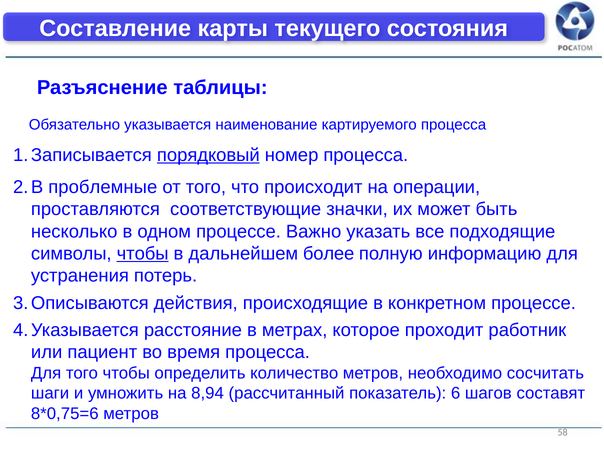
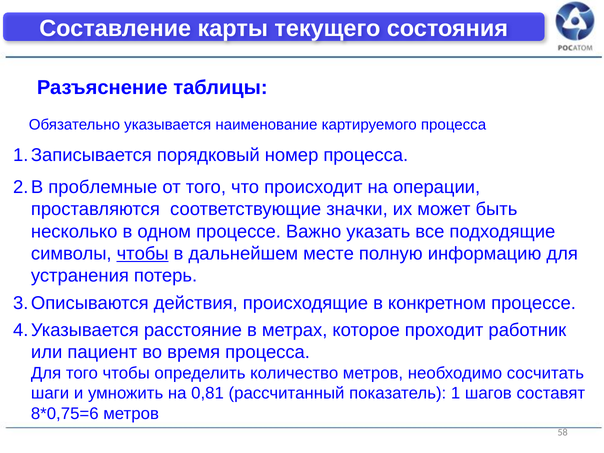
порядковый underline: present -> none (208, 155)
более: более -> месте (329, 254)
8,94: 8,94 -> 0,81 (208, 393)
6: 6 -> 1 (456, 393)
